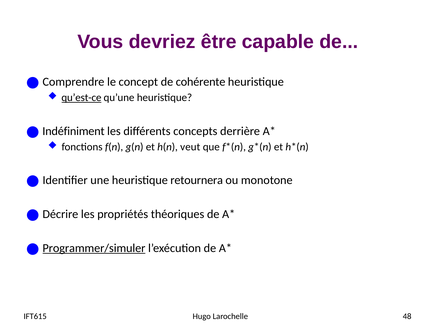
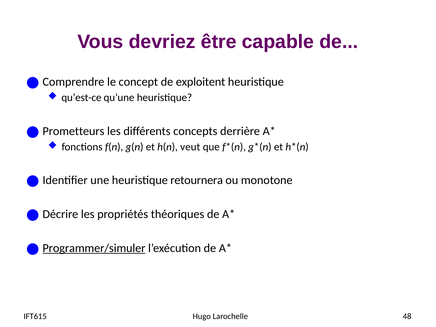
cohérente: cohérente -> exploitent (201, 82)
qu’est-ce underline: present -> none (81, 98)
Indéfiniment: Indéfiniment -> Prometteurs (73, 131)
